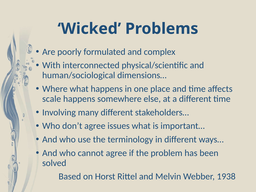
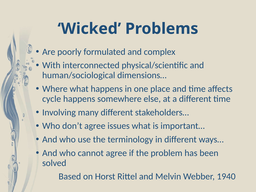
scale: scale -> cycle (52, 99)
1938: 1938 -> 1940 (226, 176)
